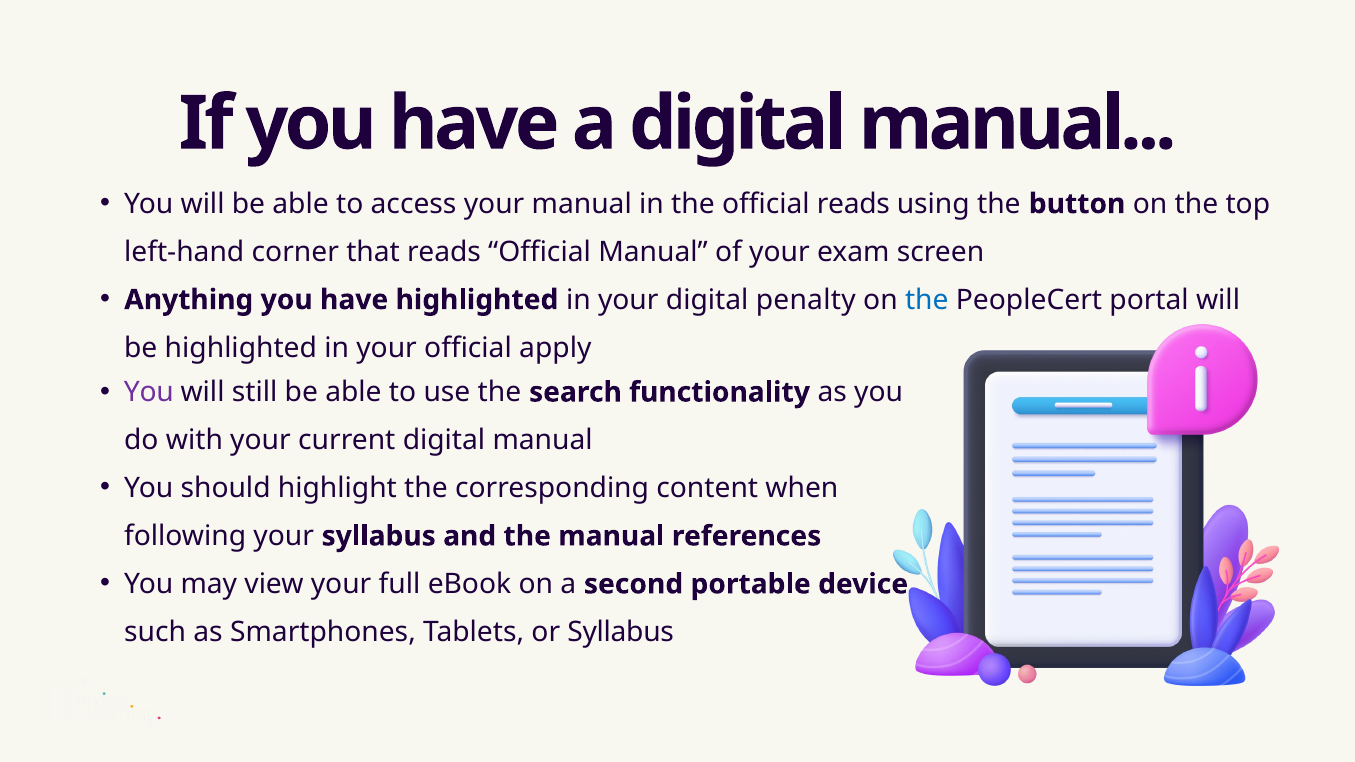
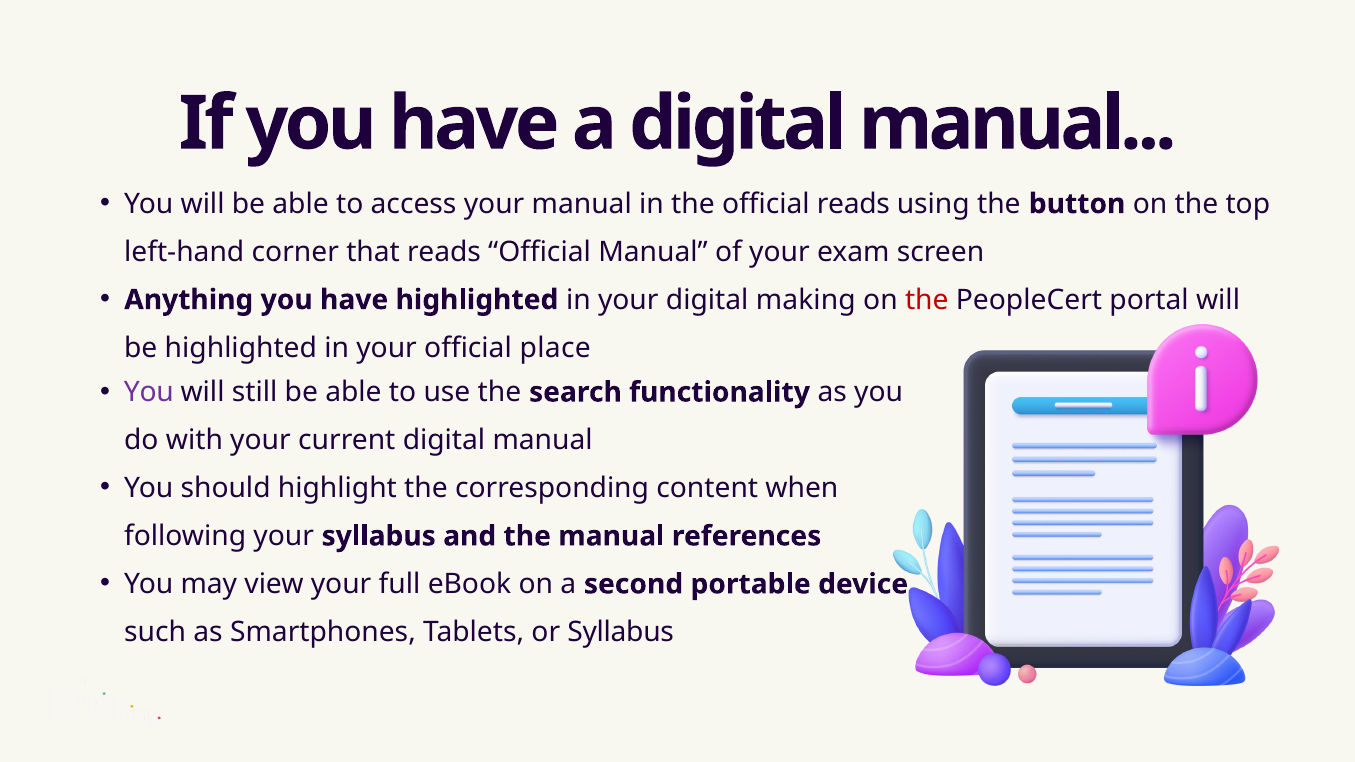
penalty: penalty -> making (806, 300)
the colour: blue -> red (927, 300)
apply: apply -> place (555, 348)
